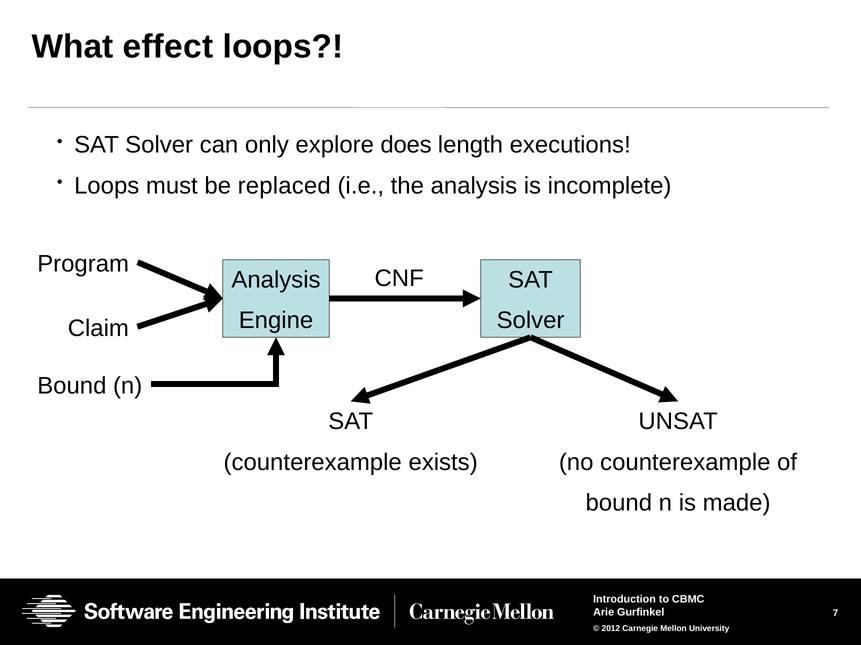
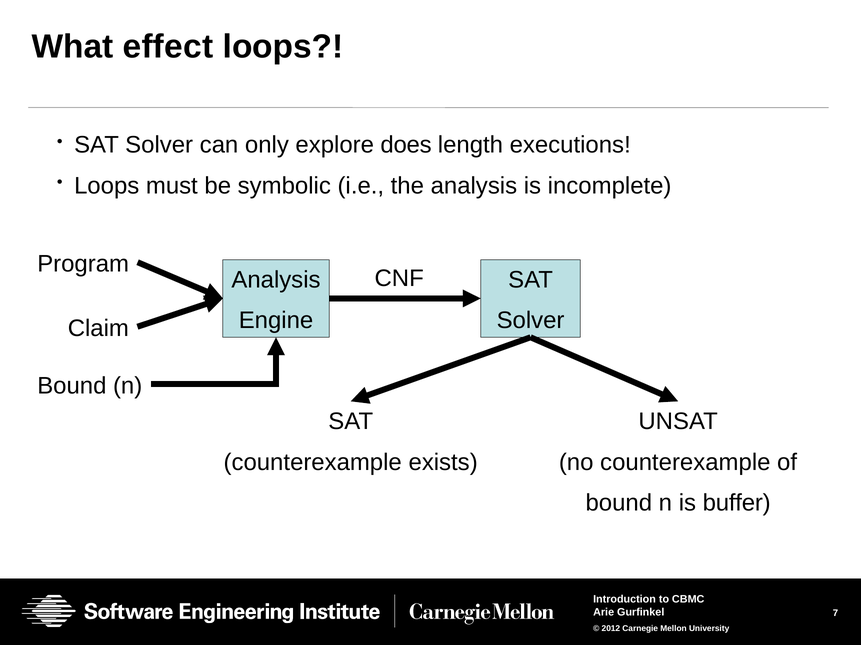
replaced: replaced -> symbolic (284, 186)
made: made -> buffer (737, 503)
